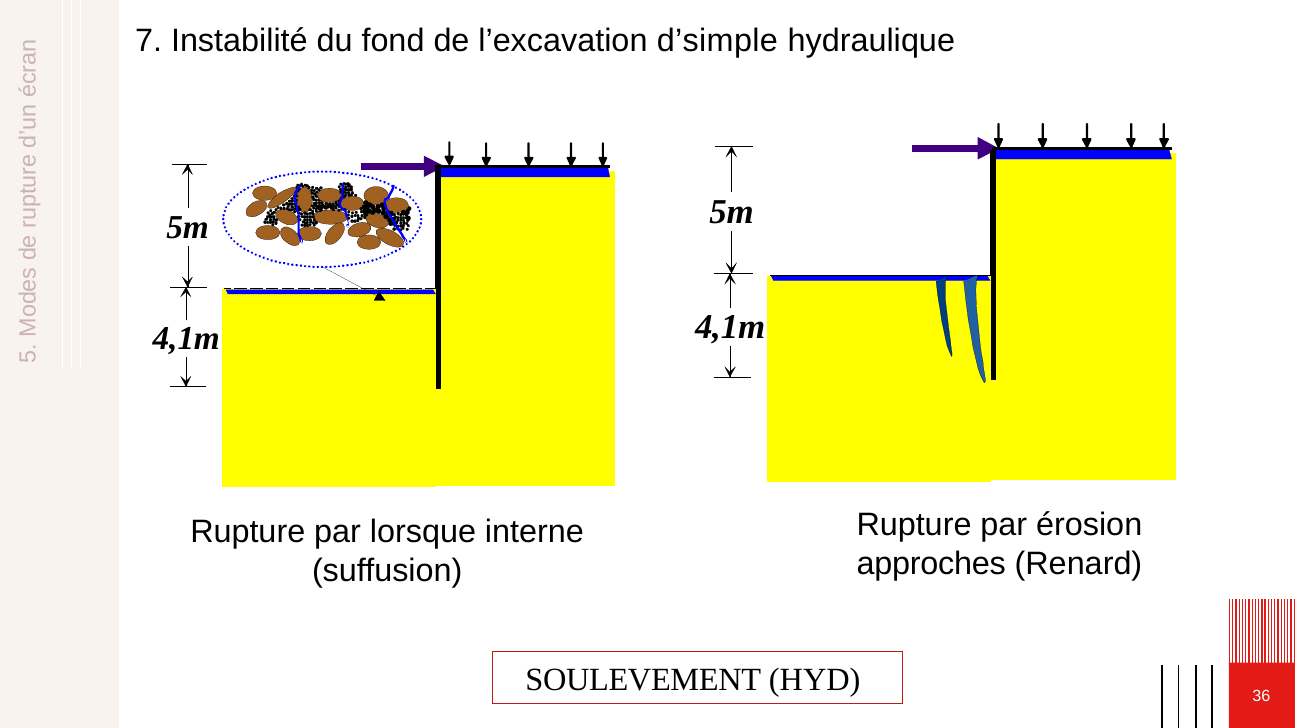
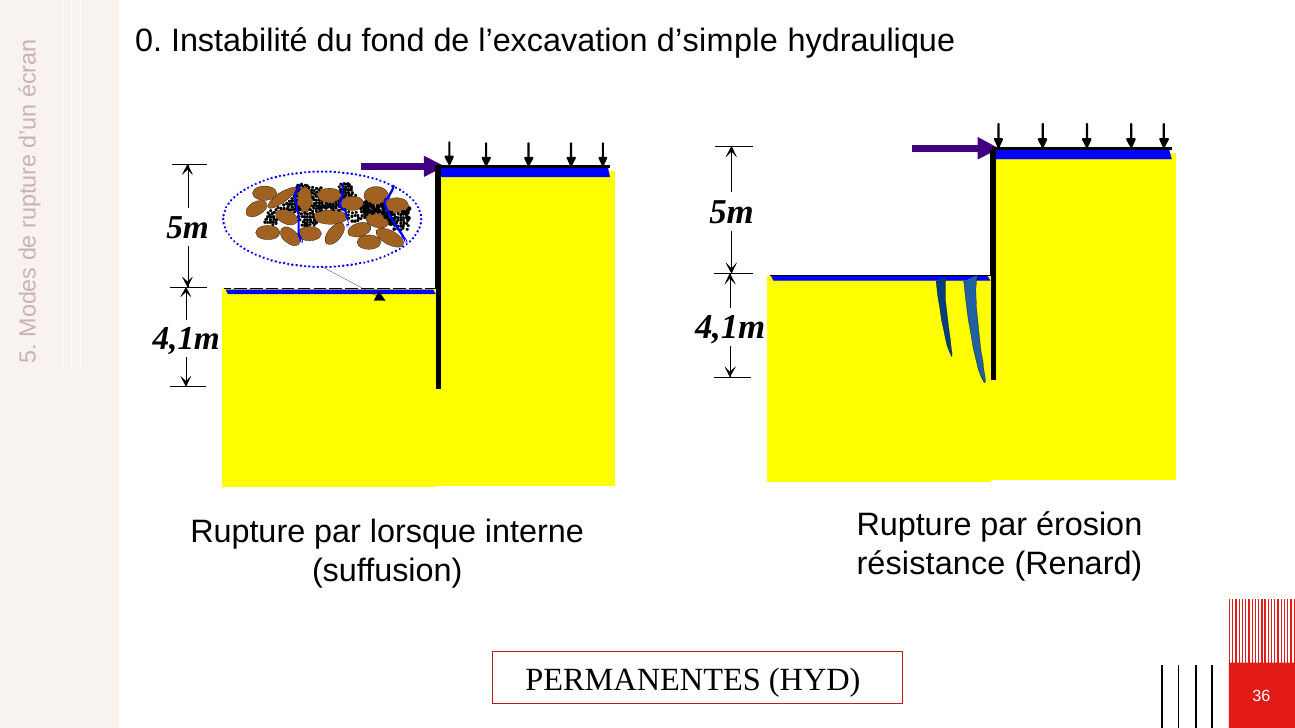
7: 7 -> 0 (149, 41)
approches: approches -> résistance (931, 564)
SOULEVEMENT: SOULEVEMENT -> PERMANENTES (643, 680)
